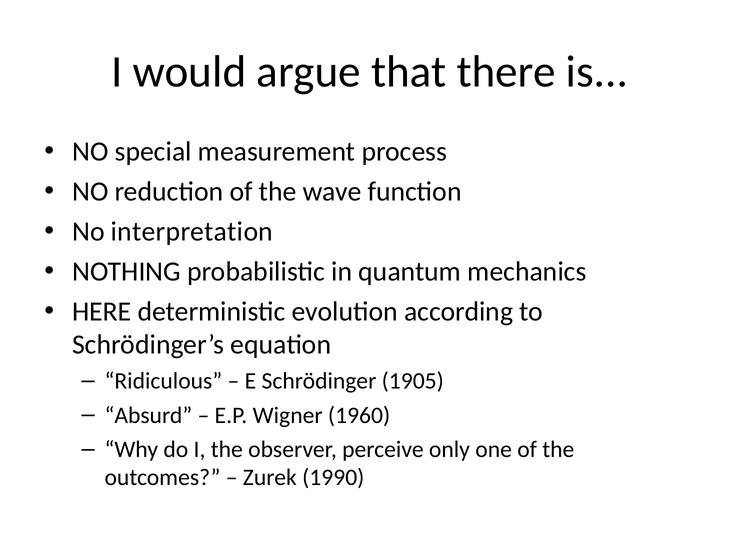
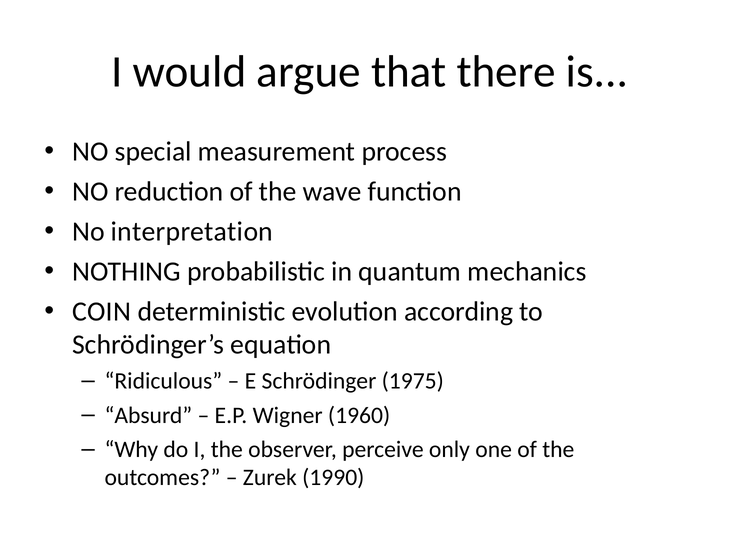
HERE: HERE -> COIN (102, 311)
1905: 1905 -> 1975 (413, 381)
